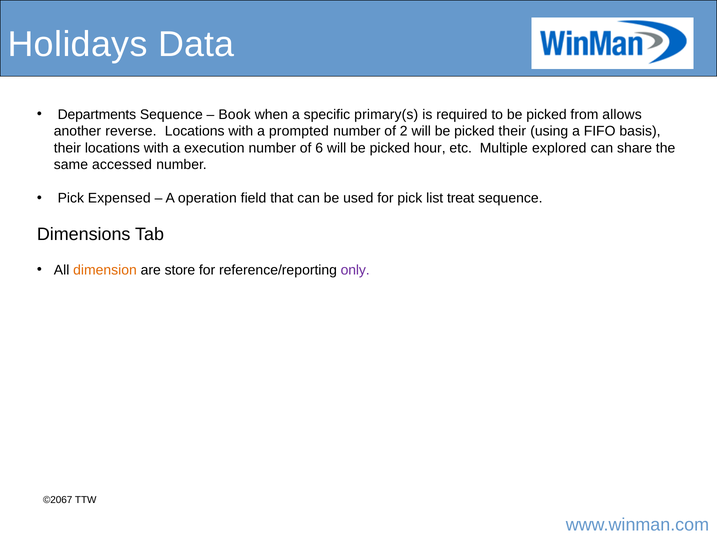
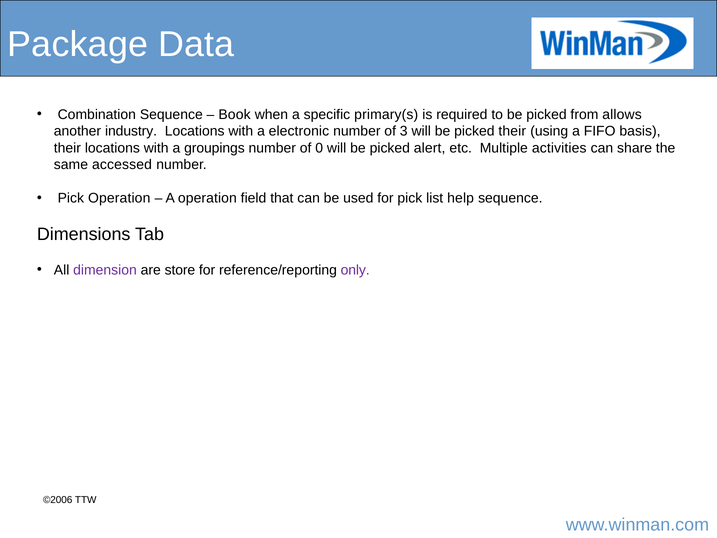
Holidays: Holidays -> Package (78, 44)
Departments: Departments -> Combination (97, 114)
reverse: reverse -> industry (131, 131)
prompted: prompted -> electronic (299, 131)
2: 2 -> 3 (404, 131)
execution: execution -> groupings (214, 148)
6: 6 -> 0 (319, 148)
hour: hour -> alert (430, 148)
explored: explored -> activities (559, 148)
Pick Expensed: Expensed -> Operation (119, 198)
treat: treat -> help (461, 198)
dimension colour: orange -> purple (105, 270)
©2067: ©2067 -> ©2006 (58, 500)
